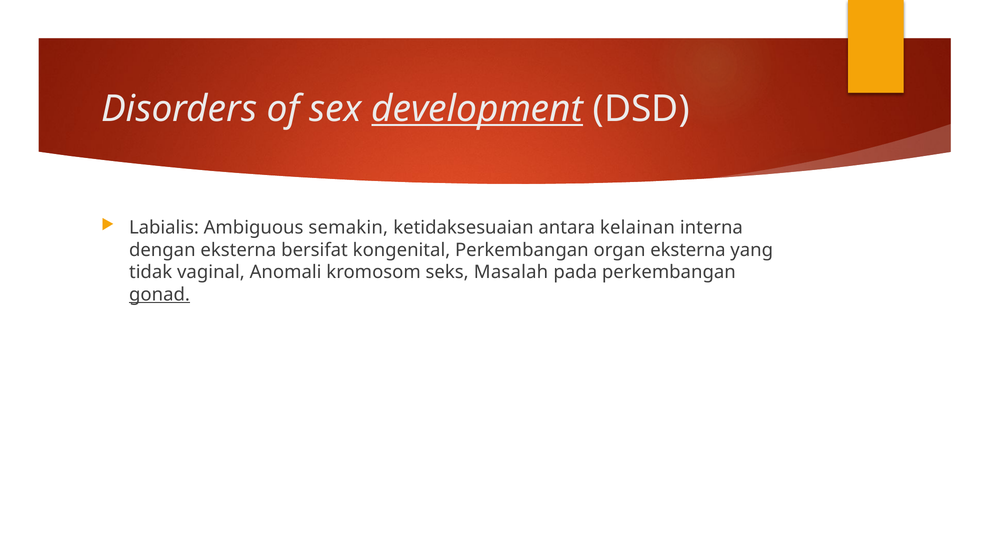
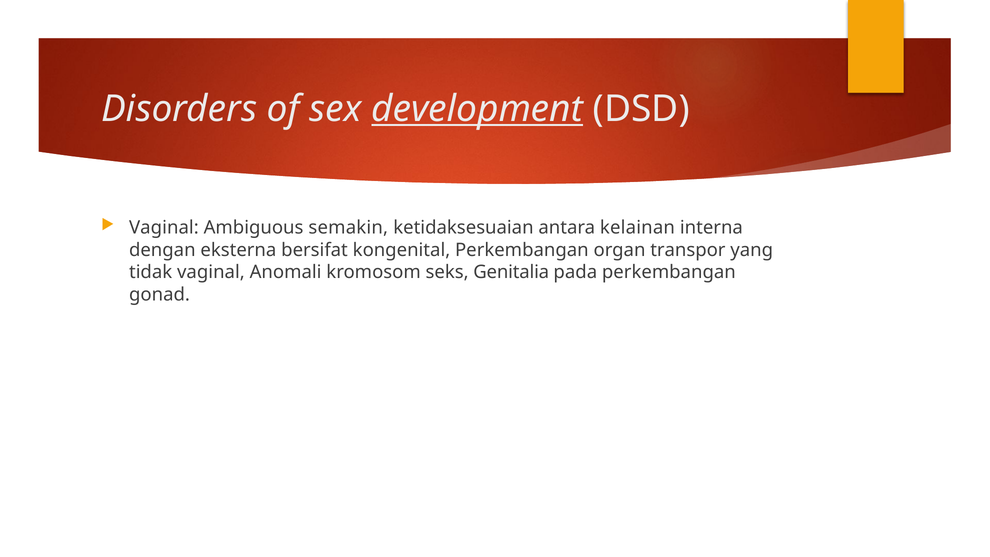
Labialis: Labialis -> Vaginal (164, 228)
organ eksterna: eksterna -> transpor (688, 250)
Masalah: Masalah -> Genitalia (511, 272)
gonad underline: present -> none (160, 294)
